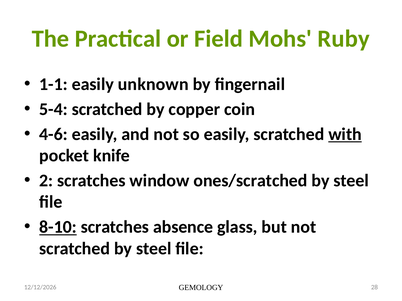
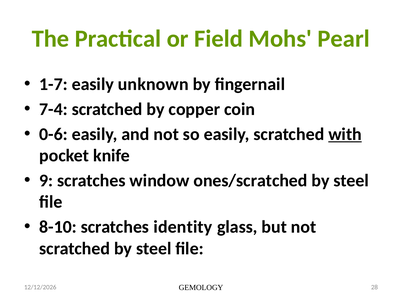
Ruby: Ruby -> Pearl (344, 39)
1-1: 1-1 -> 1-7 (53, 84)
5-4: 5-4 -> 7-4 (53, 109)
4-6: 4-6 -> 0-6 (53, 134)
2: 2 -> 9 (46, 181)
8-10 underline: present -> none (58, 227)
absence: absence -> identity (183, 227)
